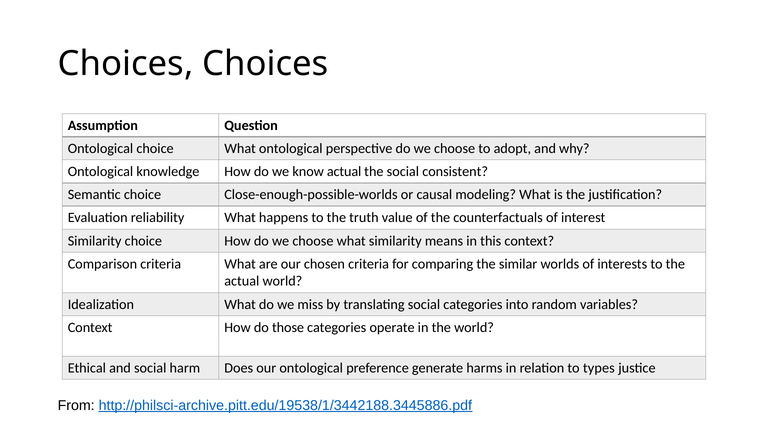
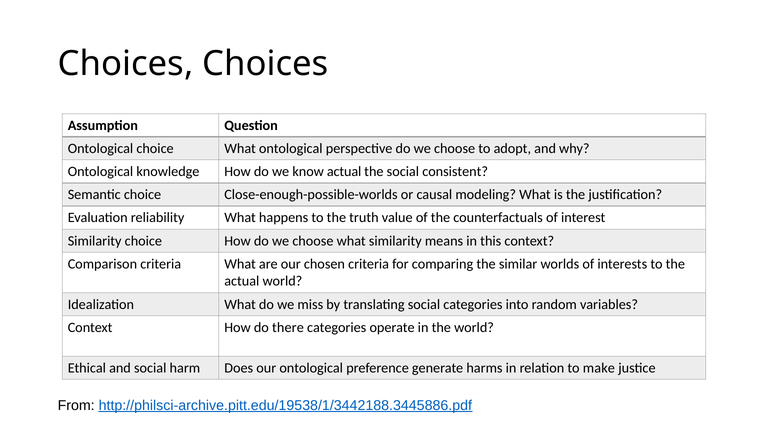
those: those -> there (288, 327)
types: types -> make (599, 367)
